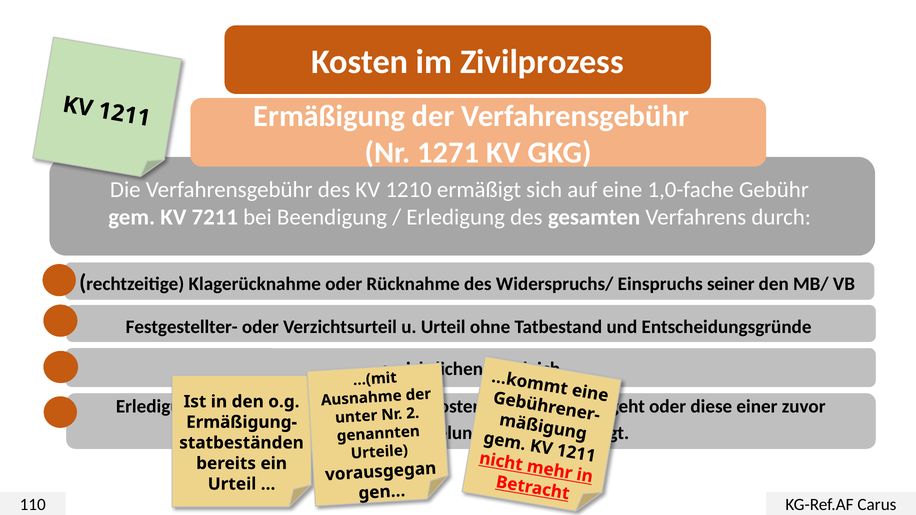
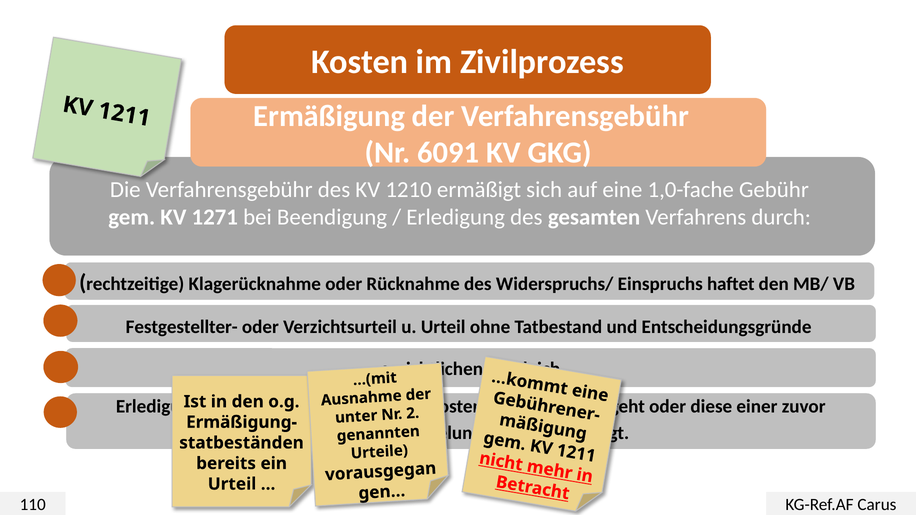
1271: 1271 -> 6091 (448, 153)
7211: 7211 -> 1271 (215, 217)
seiner: seiner -> haftet (731, 284)
